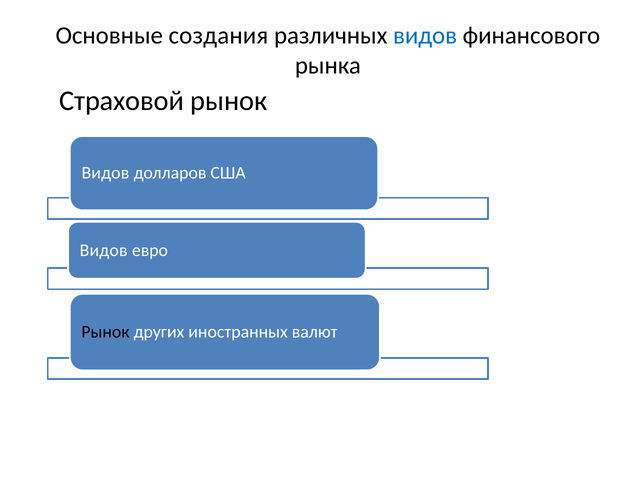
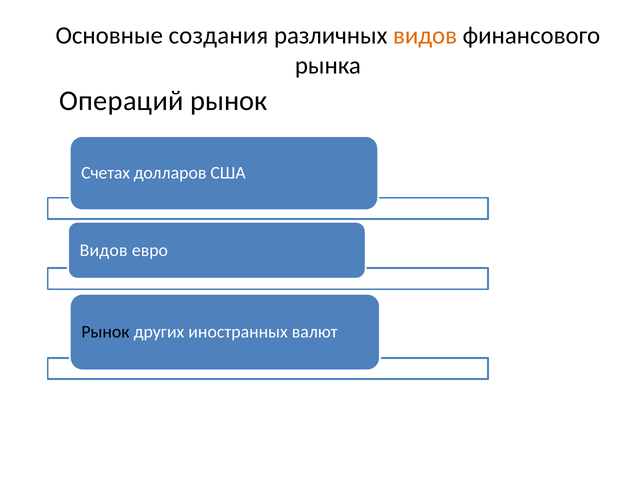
видов colour: blue -> orange (425, 36)
Страховой: Страховой -> Операций (121, 101)
Видов: Видов -> Счетах (106, 173)
